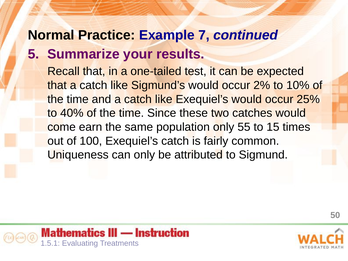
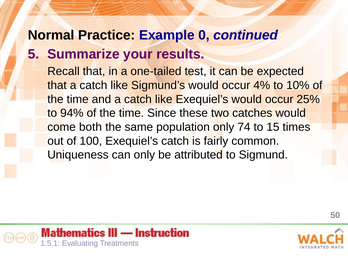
7: 7 -> 0 (204, 35)
2%: 2% -> 4% (262, 85)
40%: 40% -> 94% (72, 113)
earn: earn -> both (90, 127)
55: 55 -> 74 (244, 127)
